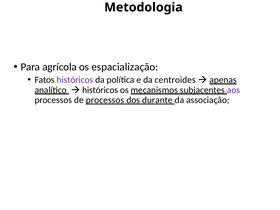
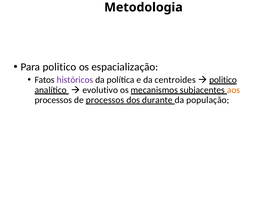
Para agrícola: agrícola -> politico (59, 67)
apenas: apenas -> politico (223, 80)
históricos: históricos -> evolutivo (100, 90)
aos colour: purple -> orange (233, 90)
associação: associação -> população (208, 100)
